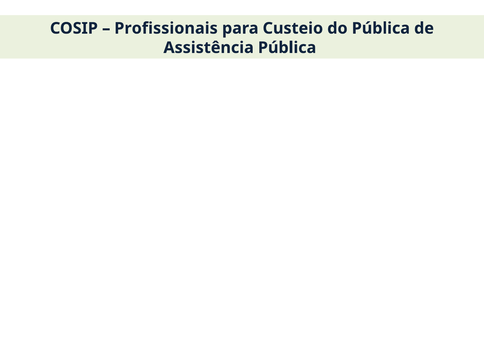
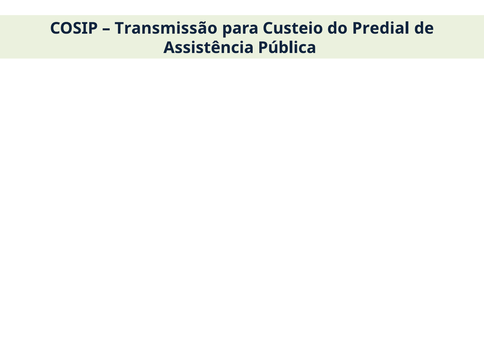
Profissionais: Profissionais -> Transmissão (166, 28)
do Pública: Pública -> Predial (381, 28)
